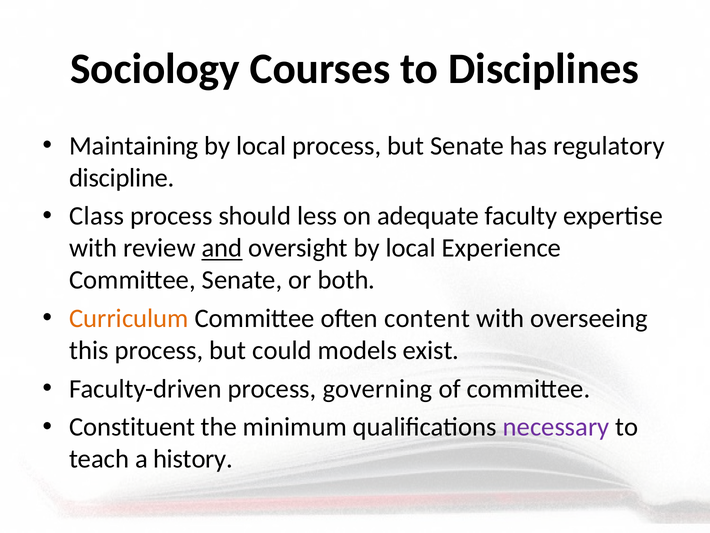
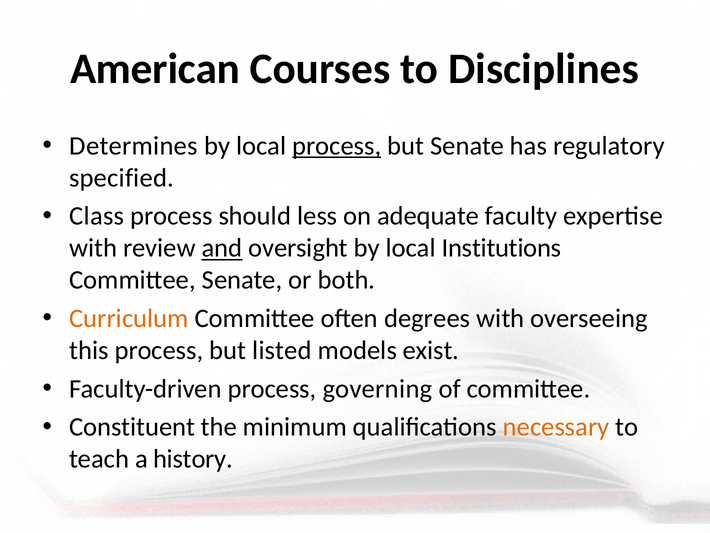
Sociology: Sociology -> American (155, 69)
Maintaining: Maintaining -> Determines (134, 146)
process underline: none -> present (337, 146)
discipline: discipline -> specified (122, 178)
Experience: Experience -> Institutions (502, 248)
content: content -> degrees (427, 318)
could: could -> listed (282, 350)
necessary colour: purple -> orange (556, 427)
